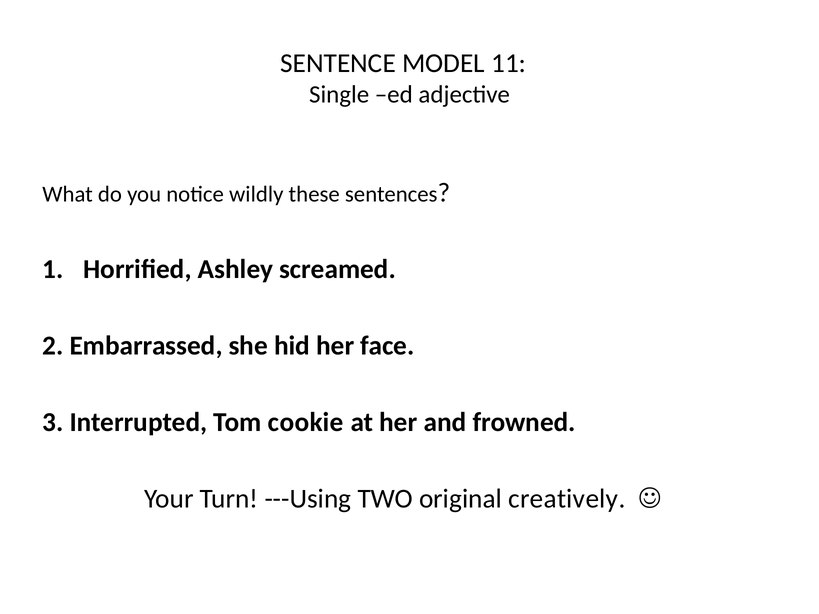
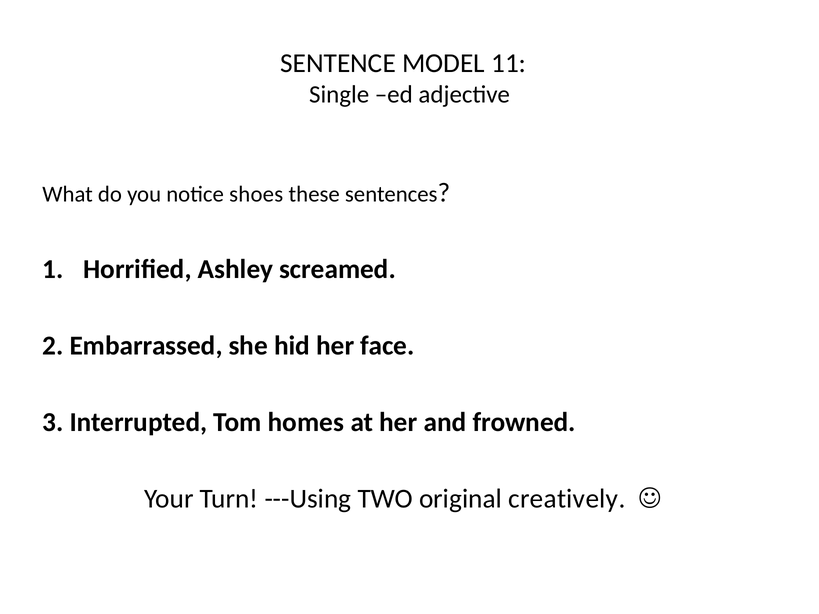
wildly: wildly -> shoes (256, 195)
cookie: cookie -> homes (306, 422)
